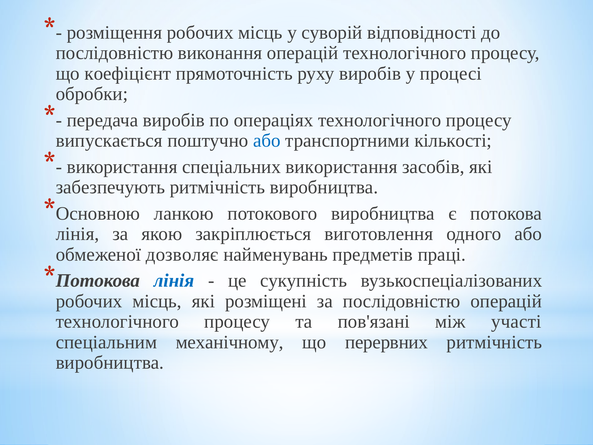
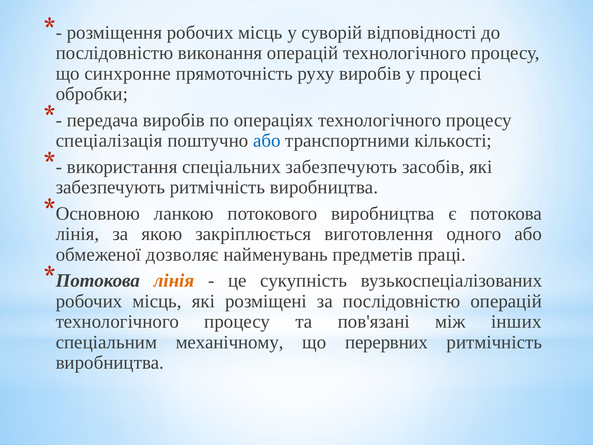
коефіцієнт: коефіцієнт -> синхронне (128, 73)
випускається: випускається -> спеціалізація (109, 141)
спеціальних використання: використання -> забезпечують (341, 167)
лінія colour: blue -> orange (174, 281)
участі: участі -> інших (516, 321)
